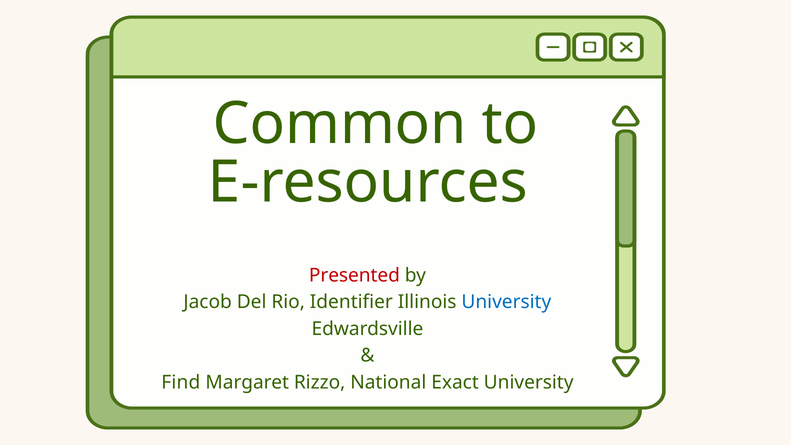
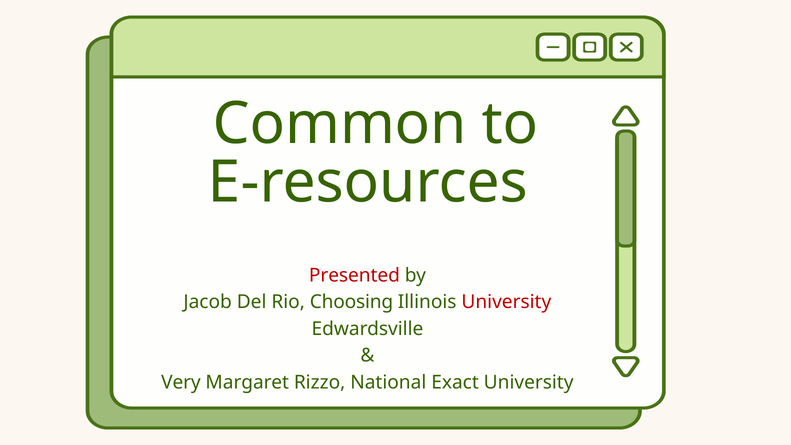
Identifier: Identifier -> Choosing (351, 302)
University colour: blue -> red (506, 302)
Find: Find -> Very (181, 382)
